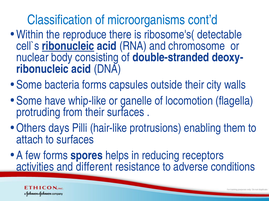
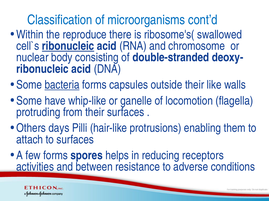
detectable: detectable -> swallowed (220, 35)
bacteria underline: none -> present (62, 85)
city: city -> like (214, 85)
different: different -> between (94, 167)
